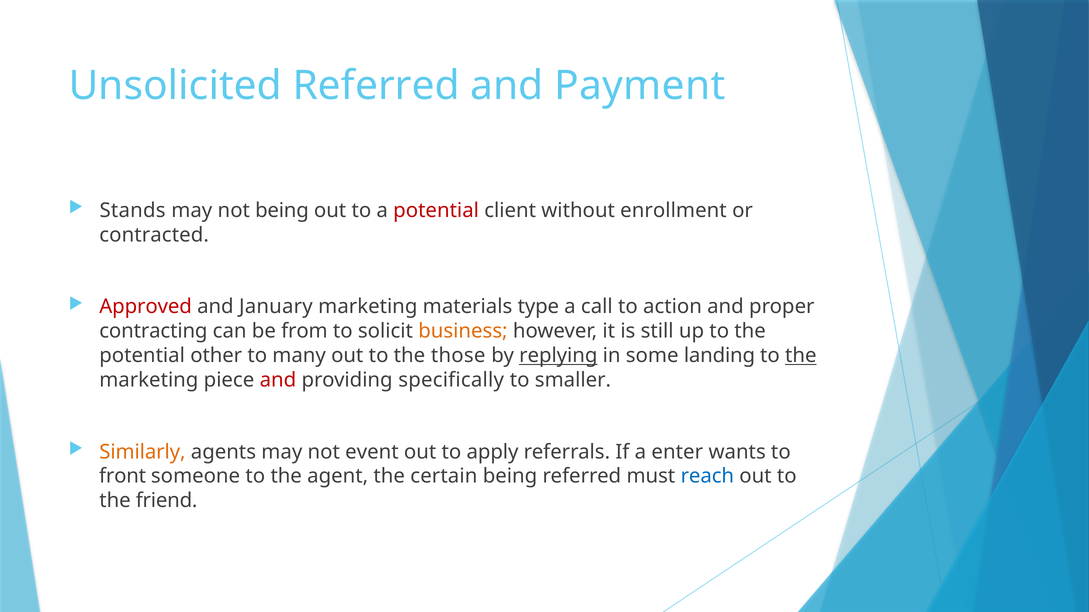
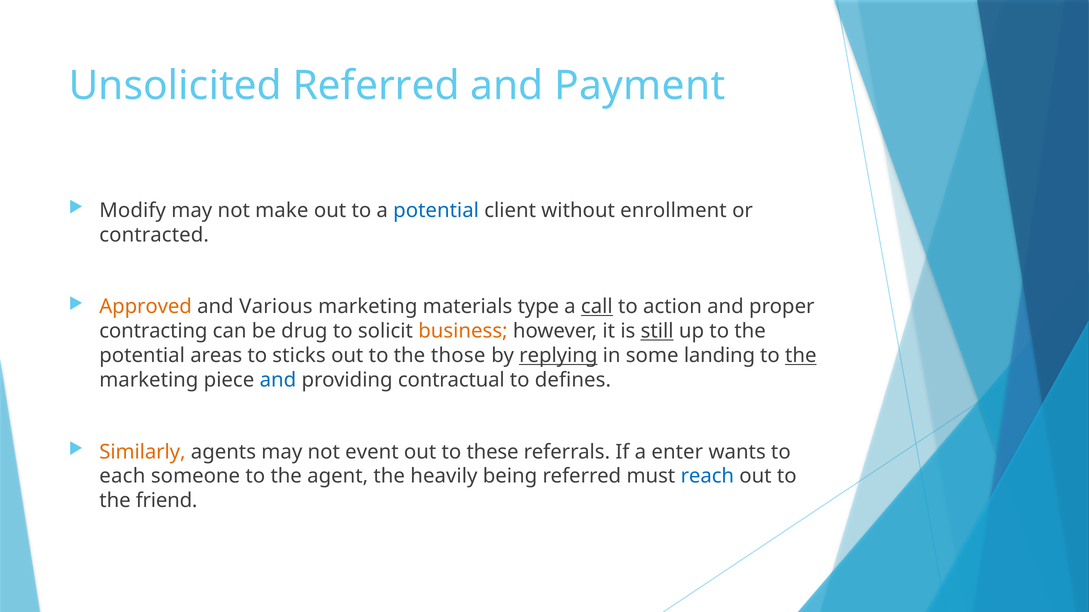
Stands: Stands -> Modify (133, 211)
not being: being -> make (282, 211)
potential colour: red -> blue (436, 211)
Approved colour: red -> orange (146, 307)
January: January -> Various (276, 307)
call underline: none -> present (597, 307)
from: from -> drug (304, 331)
still underline: none -> present (657, 331)
other: other -> areas (216, 356)
many: many -> sticks (299, 356)
and colour: red -> blue (278, 380)
specifically: specifically -> contractual (451, 380)
smaller: smaller -> defines (573, 380)
apply: apply -> these (493, 452)
front: front -> each (122, 477)
certain: certain -> heavily (444, 477)
